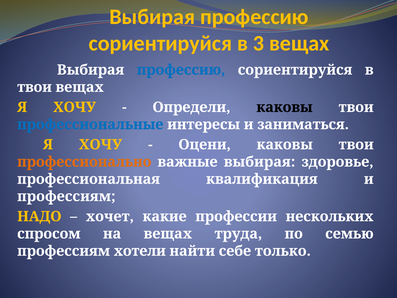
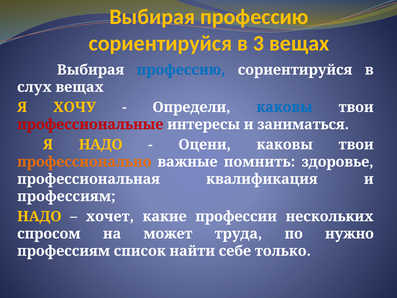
твои: твои -> слух (34, 87)
каковы colour: black -> blue (285, 107)
профессиональные colour: blue -> red (90, 124)
ХОЧУ: ХОЧУ -> НАДО (101, 144)
важные выбирая: выбирая -> помнить (260, 162)
на вещах: вещах -> может (168, 234)
семью: семью -> нужно (349, 234)
хотели: хотели -> список (140, 251)
